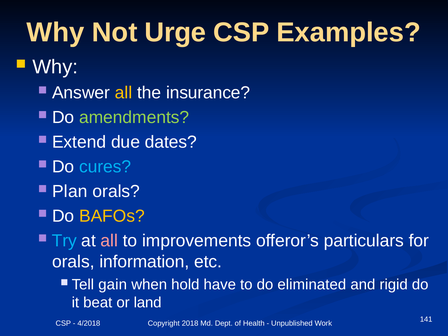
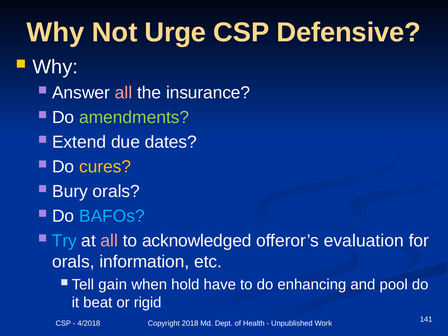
Examples: Examples -> Defensive (349, 32)
all colour: yellow -> pink (124, 93)
cures colour: light blue -> yellow (105, 167)
Plan: Plan -> Bury (70, 192)
BAFOs colour: yellow -> light blue (112, 216)
improvements: improvements -> acknowledged (197, 241)
particulars: particulars -> evaluation (364, 241)
eliminated: eliminated -> enhancing (312, 285)
rigid: rigid -> pool (394, 285)
land: land -> rigid (148, 303)
